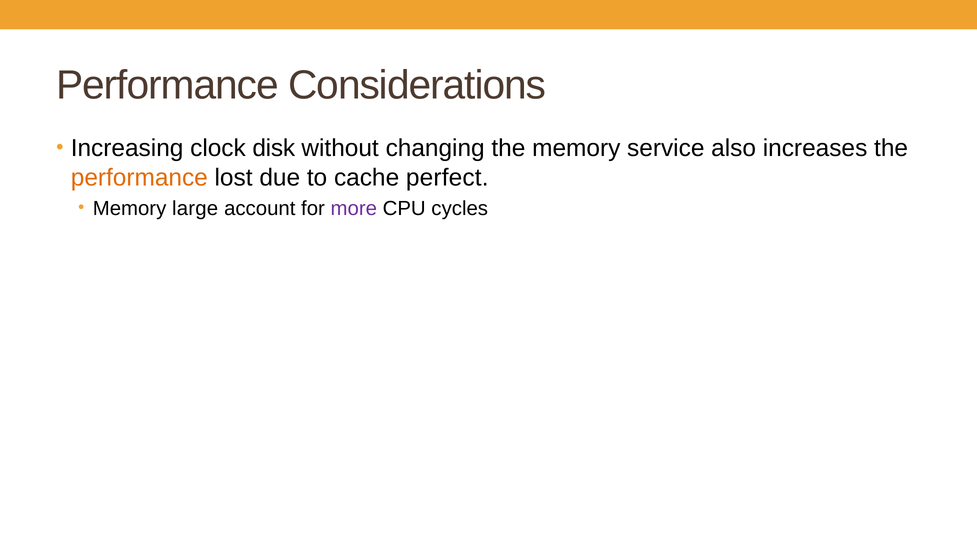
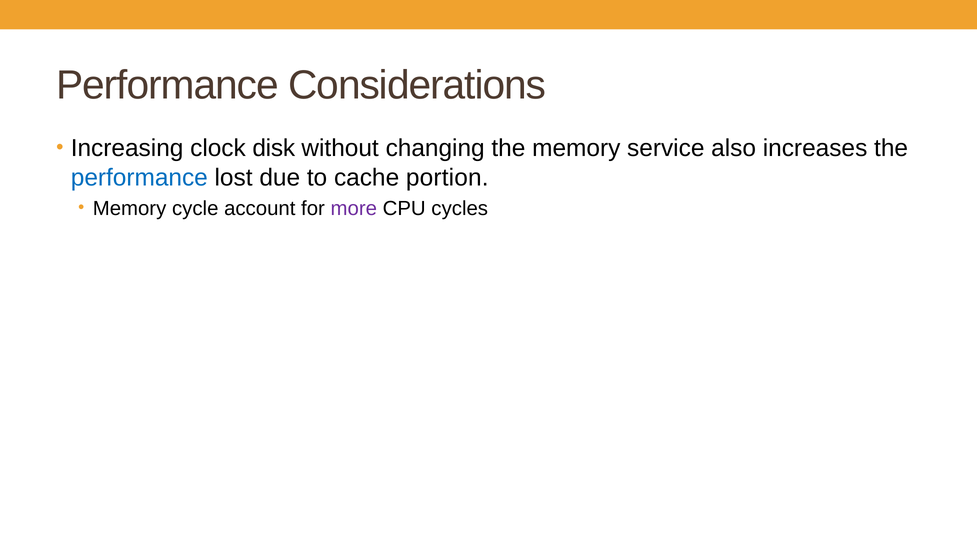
performance colour: orange -> blue (139, 178)
perfect: perfect -> portion (447, 178)
large: large -> cycle (195, 208)
